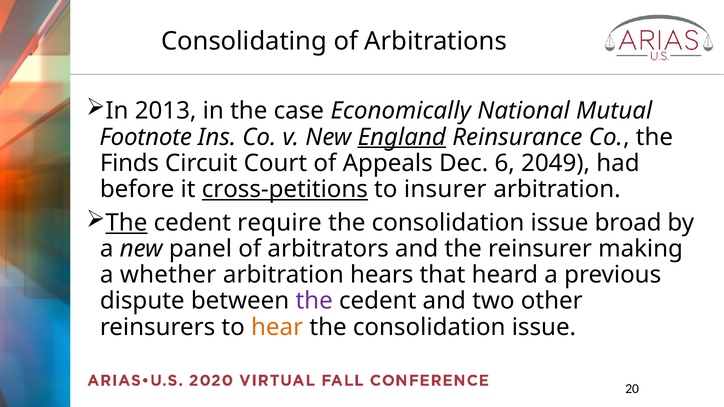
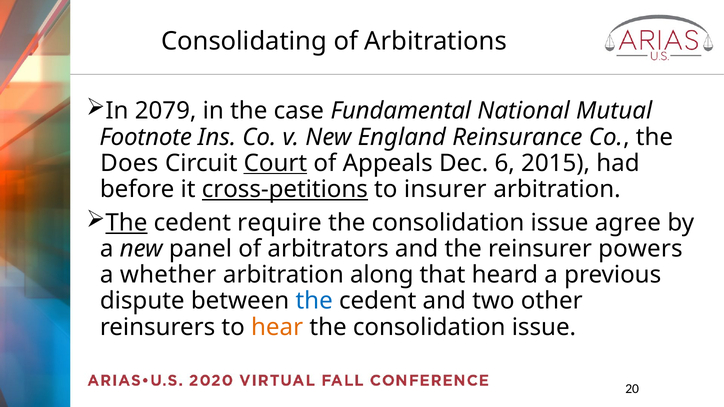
2013: 2013 -> 2079 (166, 111)
Economically: Economically -> Fundamental (401, 111)
England underline: present -> none (402, 137)
Finds: Finds -> Does (129, 163)
Court underline: none -> present (275, 163)
2049: 2049 -> 2015 (556, 163)
broad: broad -> agree (628, 223)
making: making -> powers (640, 249)
hears: hears -> along (382, 275)
the colour: purple -> blue (314, 301)
